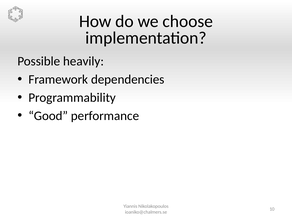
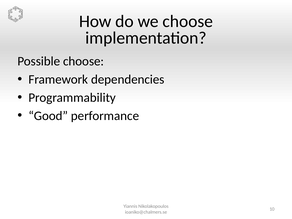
Possible heavily: heavily -> choose (84, 61)
